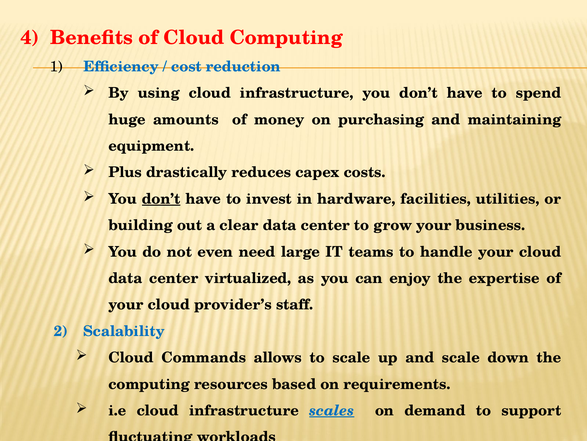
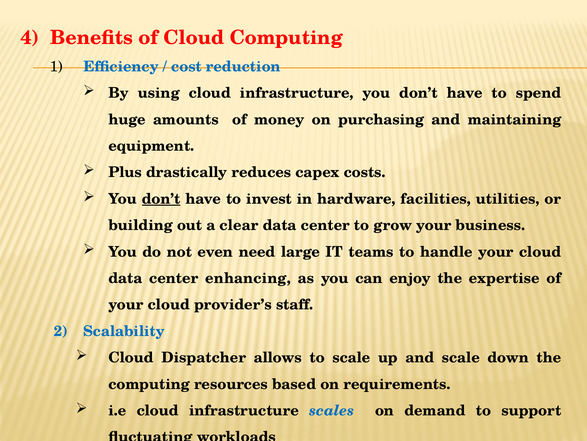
virtualized: virtualized -> enhancing (248, 278)
Commands: Commands -> Dispatcher (204, 357)
scales underline: present -> none (332, 410)
